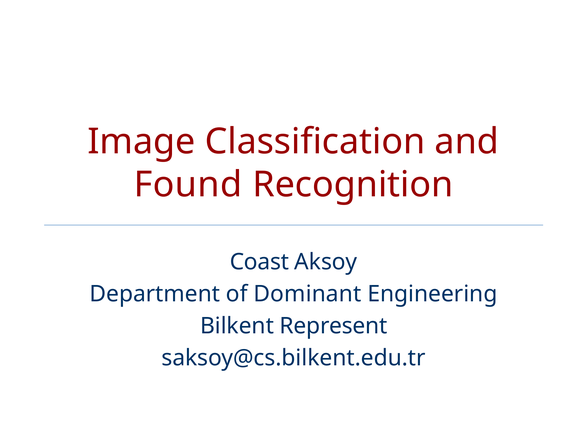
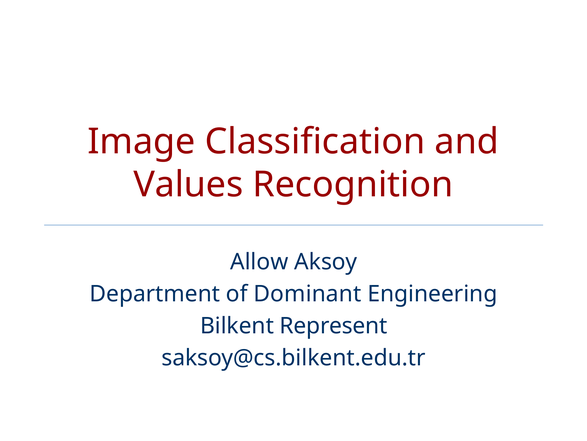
Found: Found -> Values (188, 184)
Coast: Coast -> Allow (259, 261)
